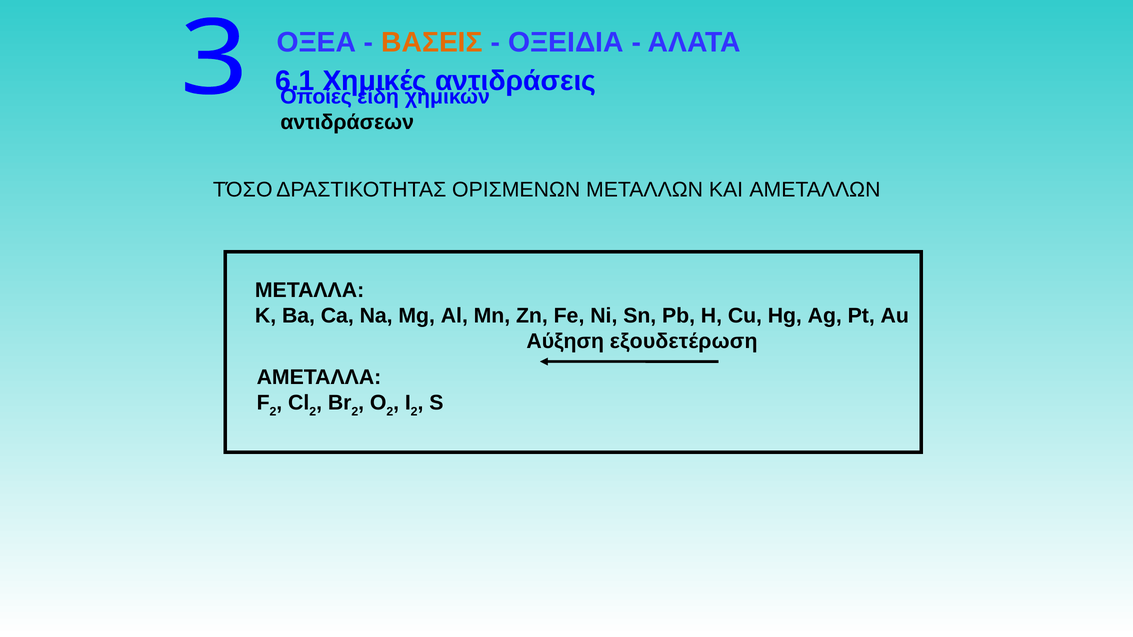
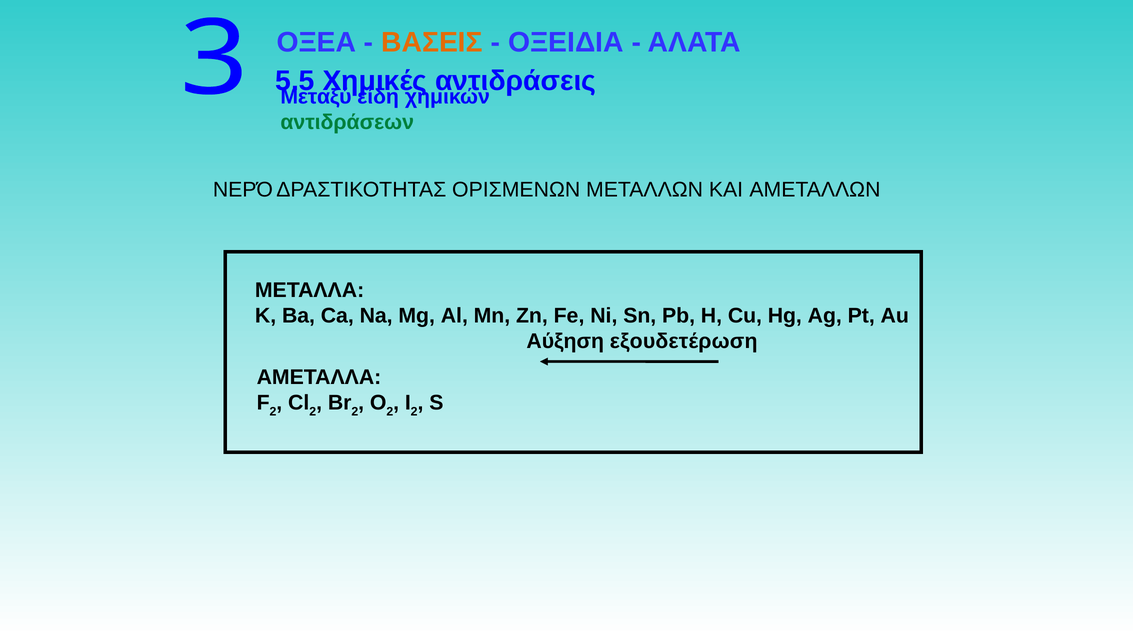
6.1: 6.1 -> 5.5 (295, 81)
Οποίες: Οποίες -> Μεταξύ (316, 97)
αντιδράσεων colour: black -> green (347, 122)
ΤΌΣΟ: ΤΌΣΟ -> ΝΕΡΌ (243, 190)
